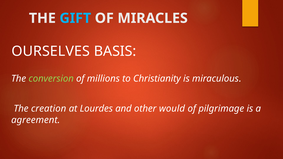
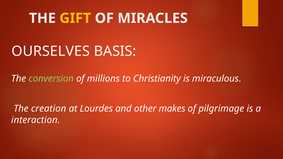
GIFT colour: light blue -> yellow (75, 18)
would: would -> makes (172, 109)
agreement: agreement -> interaction (36, 120)
